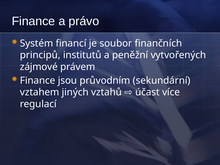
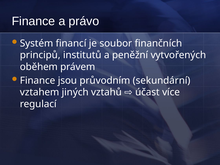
zájmové: zájmové -> oběhem (39, 67)
